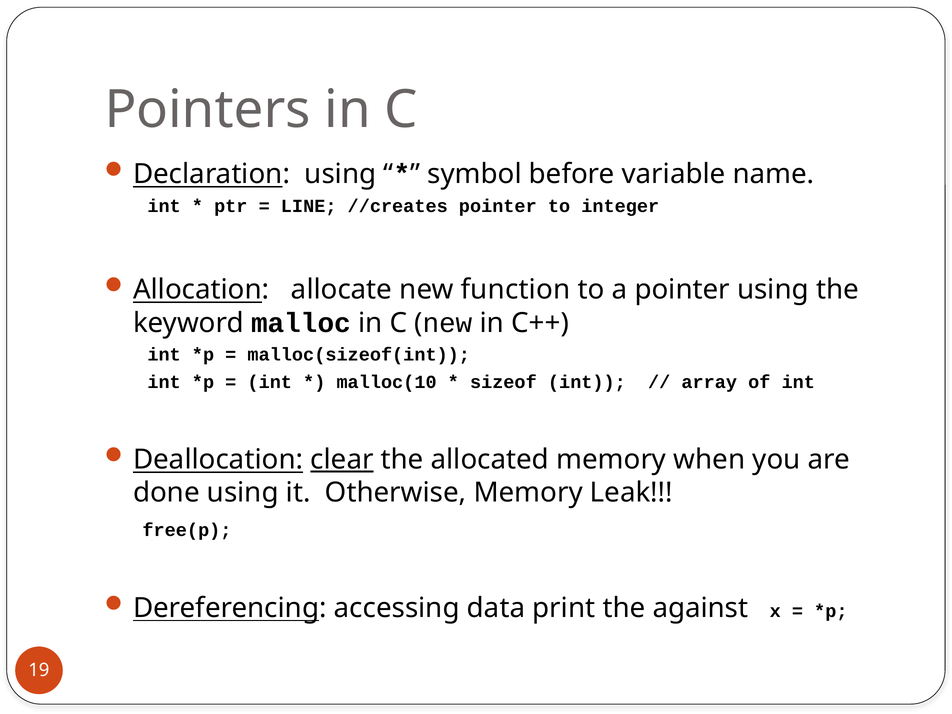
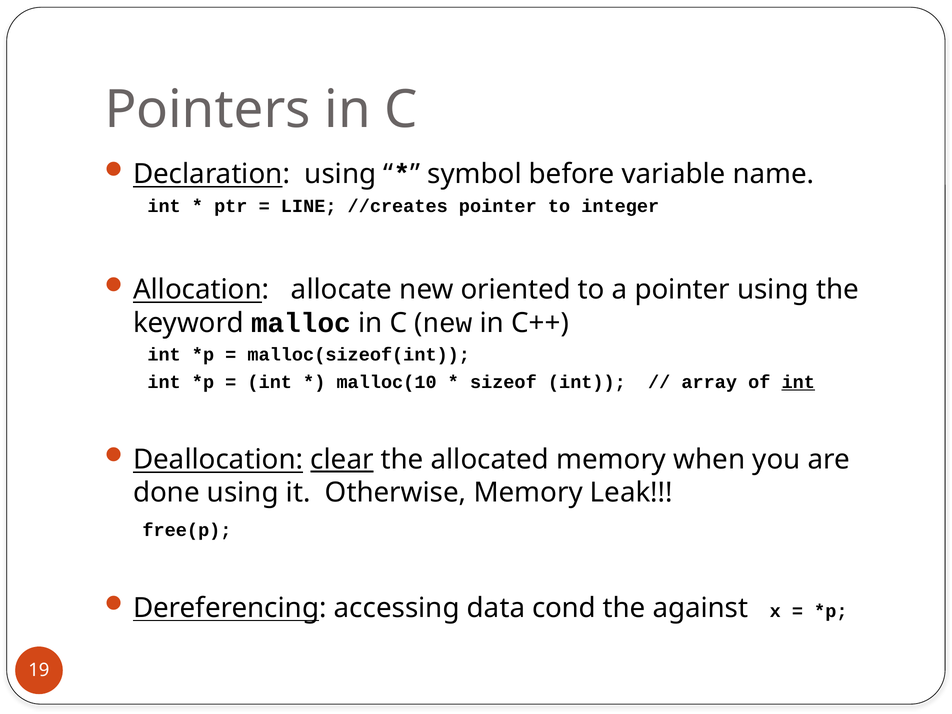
function: function -> oriented (516, 290)
int underline: none -> present (798, 382)
print: print -> cond (564, 608)
